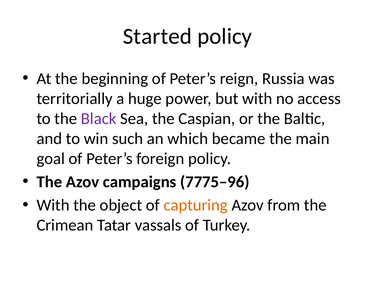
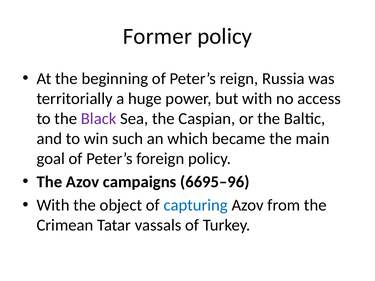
Started: Started -> Former (157, 36)
7775–96: 7775–96 -> 6695–96 (215, 182)
capturing colour: orange -> blue (196, 205)
